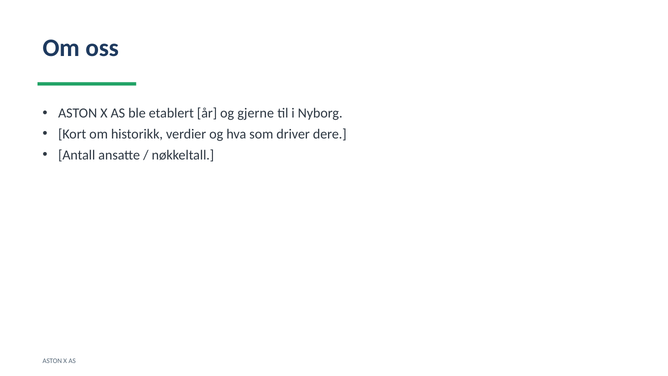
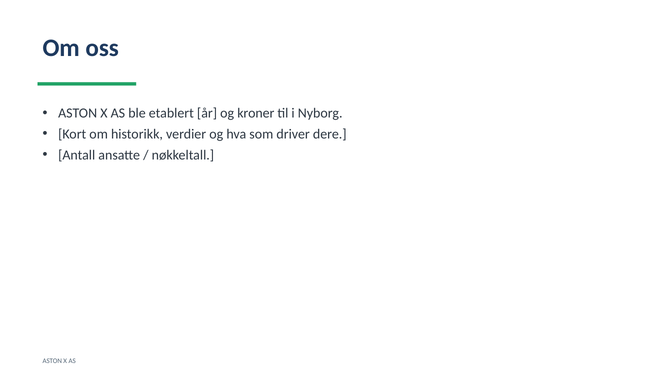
gjerne: gjerne -> kroner (256, 113)
